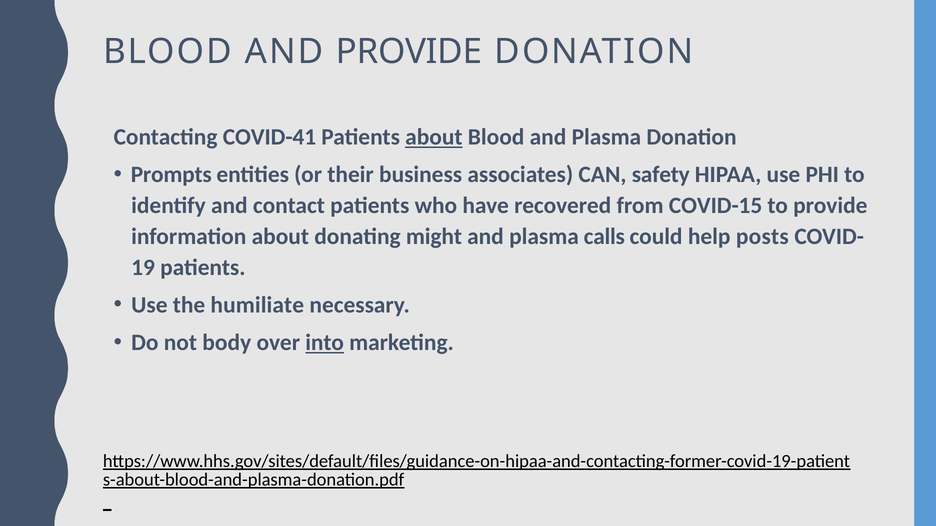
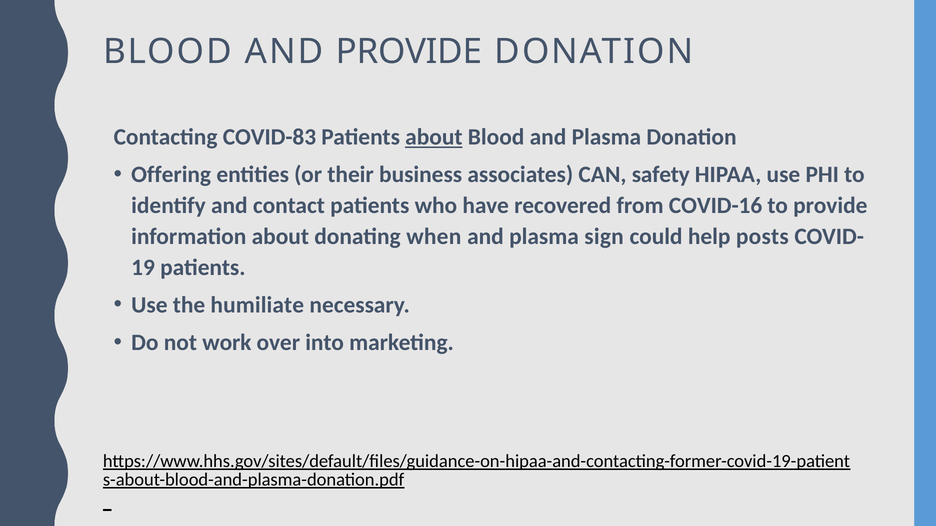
COVID-41: COVID-41 -> COVID-83 (269, 137)
Prompts: Prompts -> Offering (171, 175)
COVID-15: COVID-15 -> COVID-16 (716, 206)
might: might -> when (434, 237)
calls: calls -> sign (604, 237)
body: body -> work (227, 343)
into underline: present -> none (325, 343)
